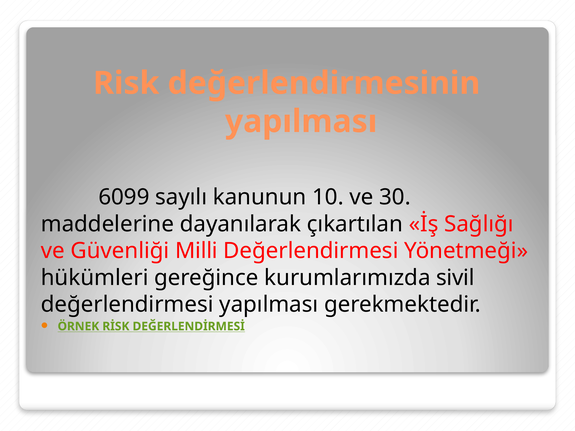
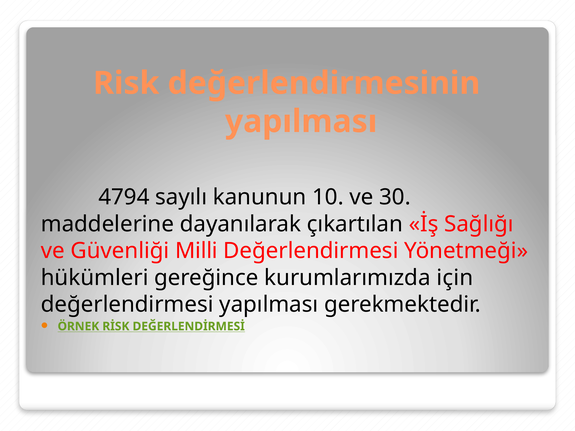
6099: 6099 -> 4794 (124, 197)
sivil: sivil -> için (455, 278)
